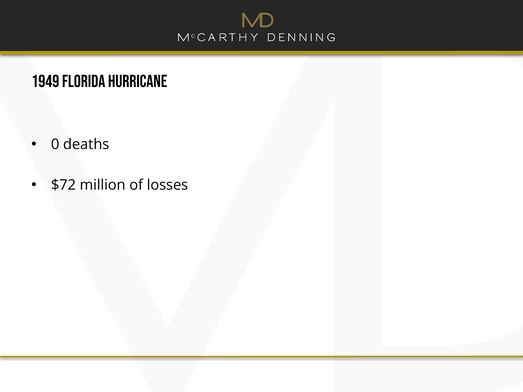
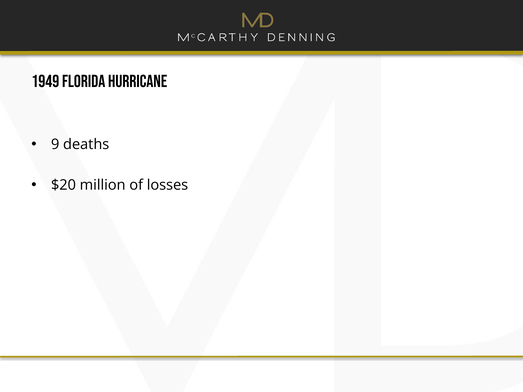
0: 0 -> 9 (55, 145)
$72: $72 -> $20 (63, 185)
